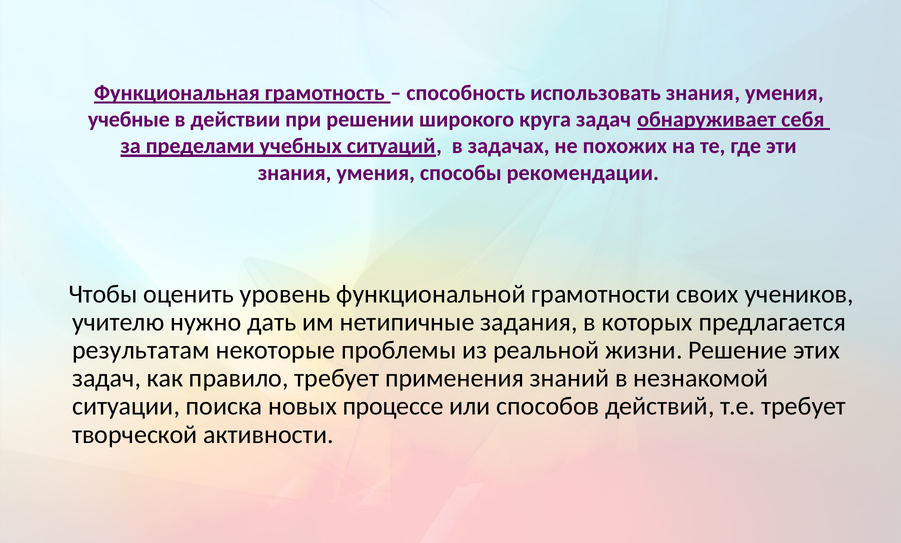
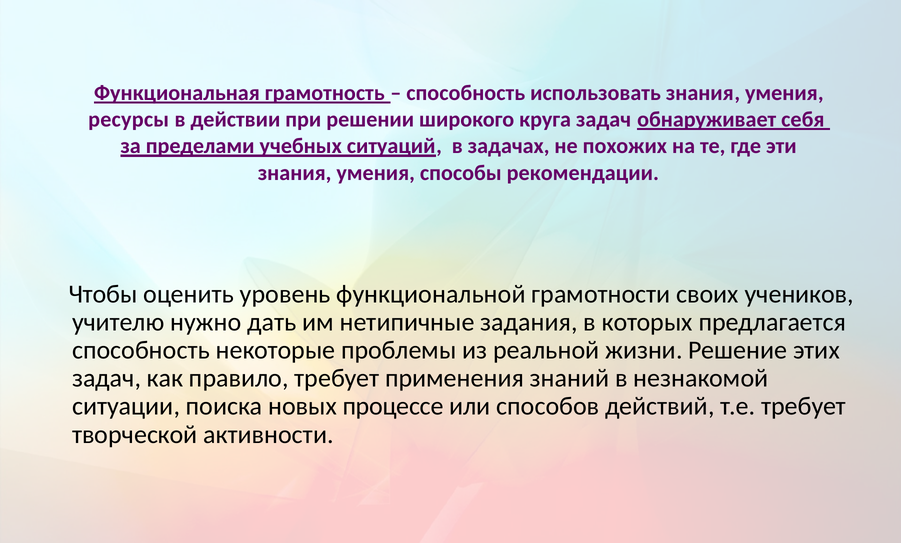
учебные: учебные -> ресурсы (129, 120)
результатам: результатам -> способность (141, 350)
